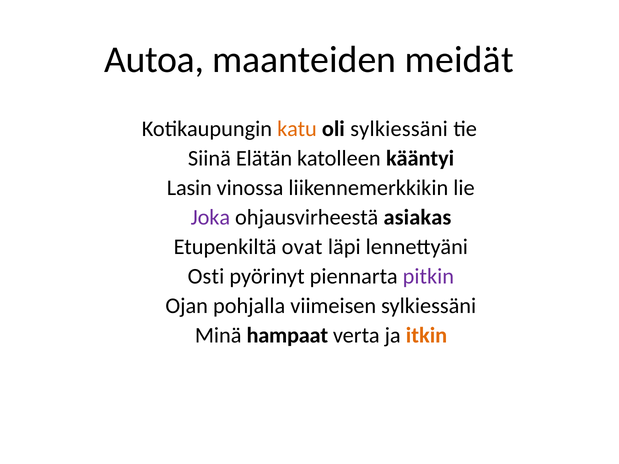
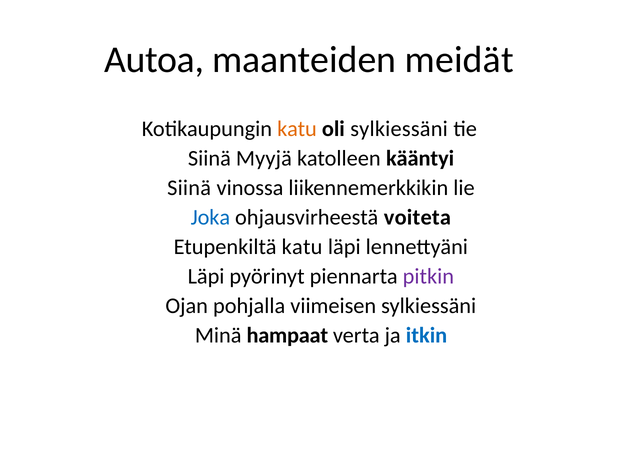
Elätän: Elätän -> Myyjä (264, 159)
Lasin: Lasin -> Siinä (189, 188)
Joka colour: purple -> blue (210, 218)
asiakas: asiakas -> voiteta (417, 218)
Etupenkiltä ovat: ovat -> katu (302, 247)
Osti: Osti -> Läpi (206, 277)
itkin colour: orange -> blue (427, 335)
